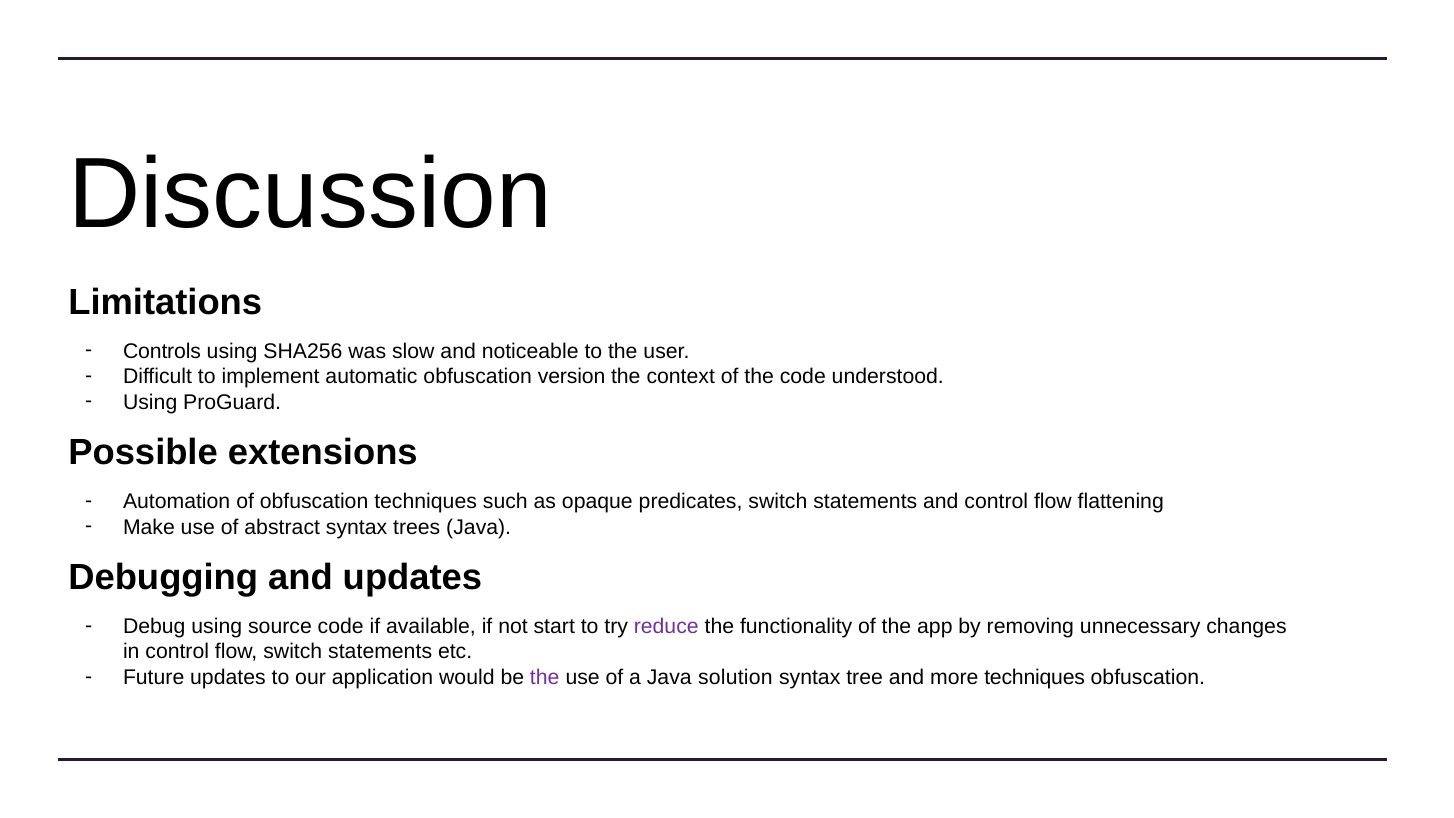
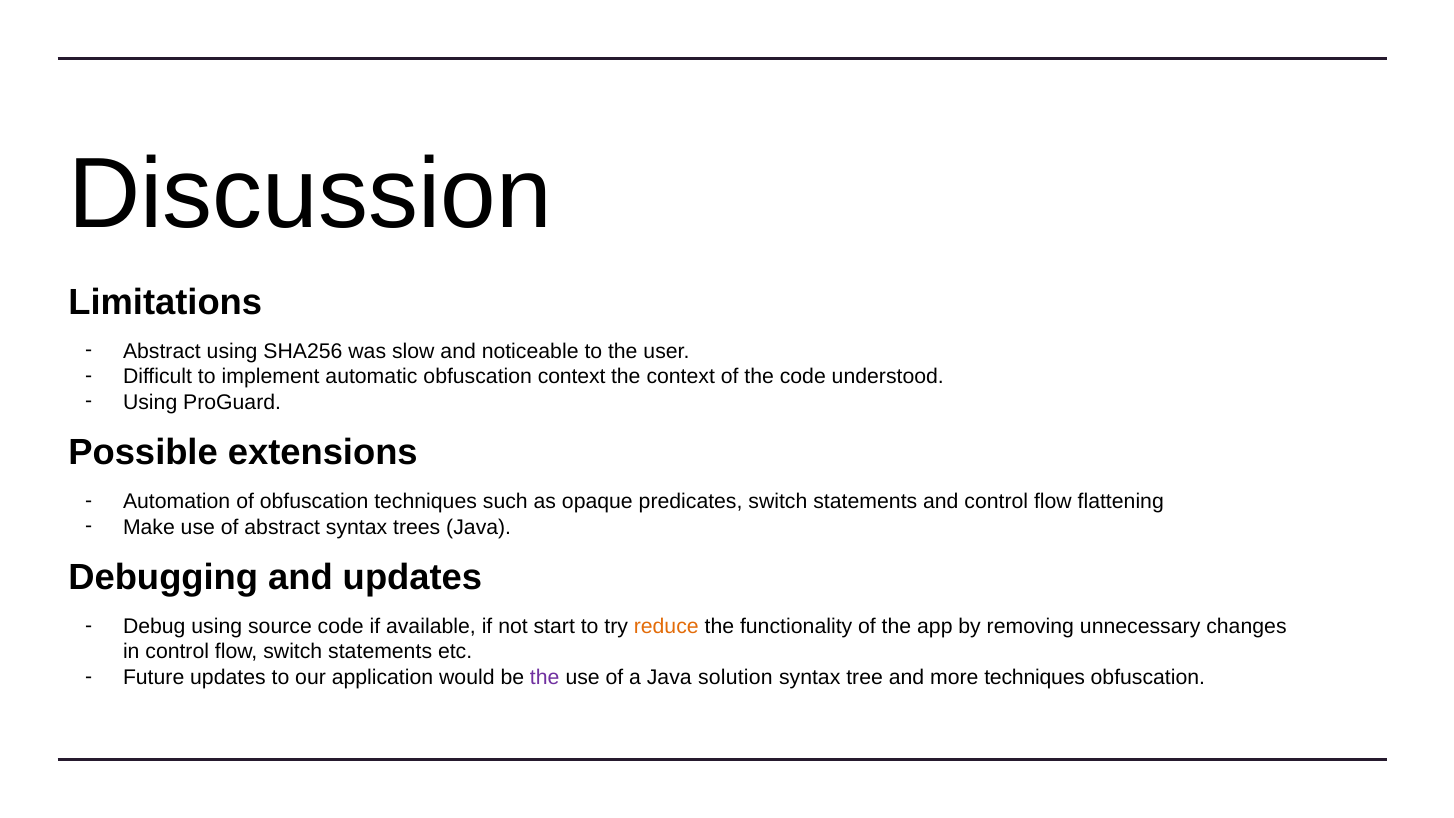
Controls: Controls -> Abstract (162, 351)
obfuscation version: version -> context (572, 377)
reduce colour: purple -> orange (666, 626)
